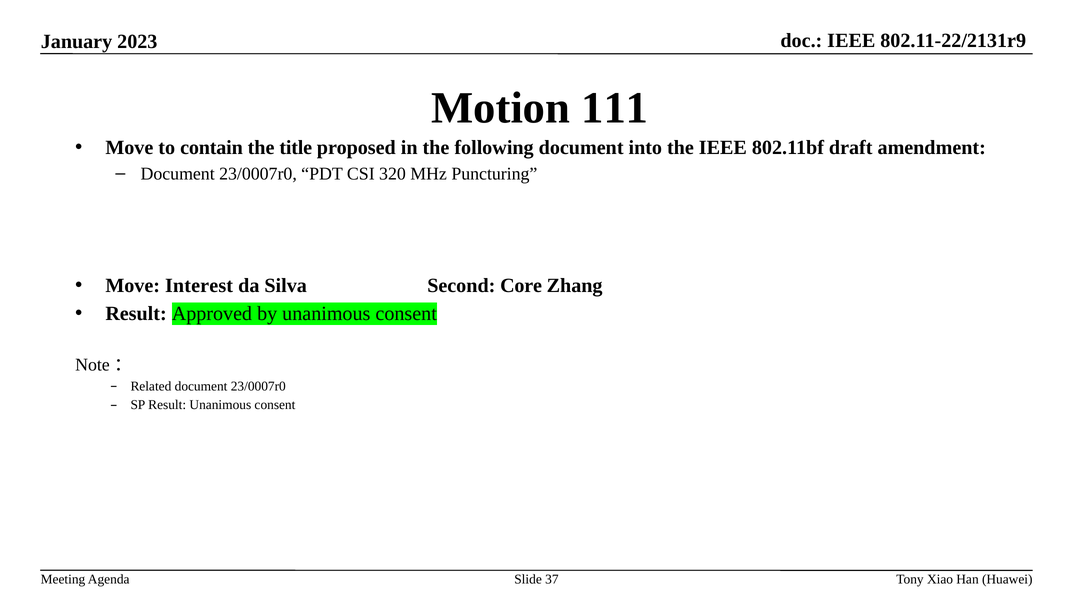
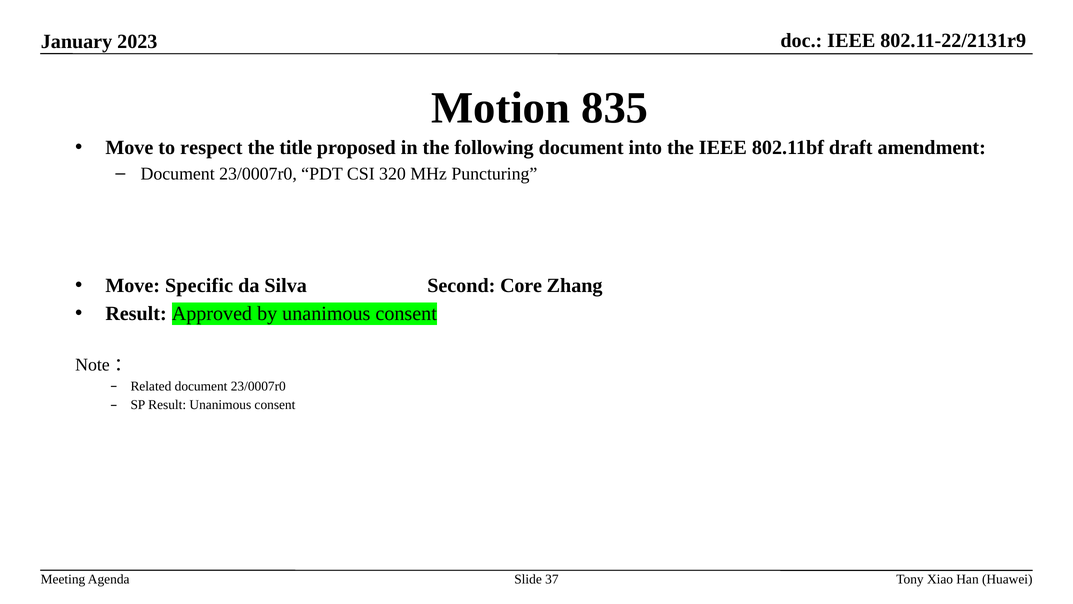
111: 111 -> 835 (615, 108)
contain: contain -> respect (211, 148)
Interest: Interest -> Specific (199, 285)
